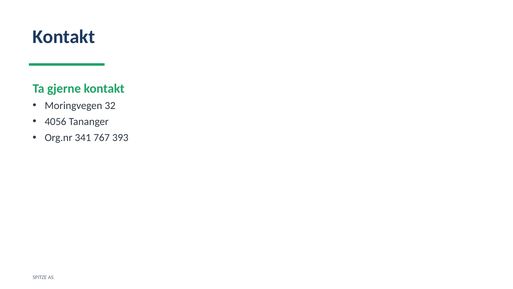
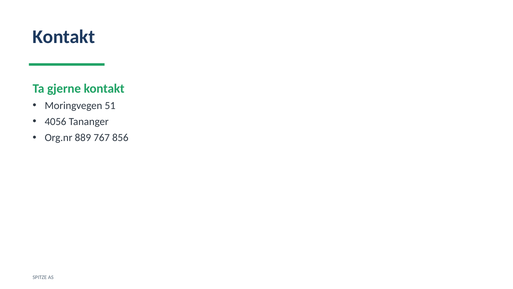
32: 32 -> 51 (110, 105)
341: 341 -> 889 (83, 138)
393: 393 -> 856 (120, 138)
